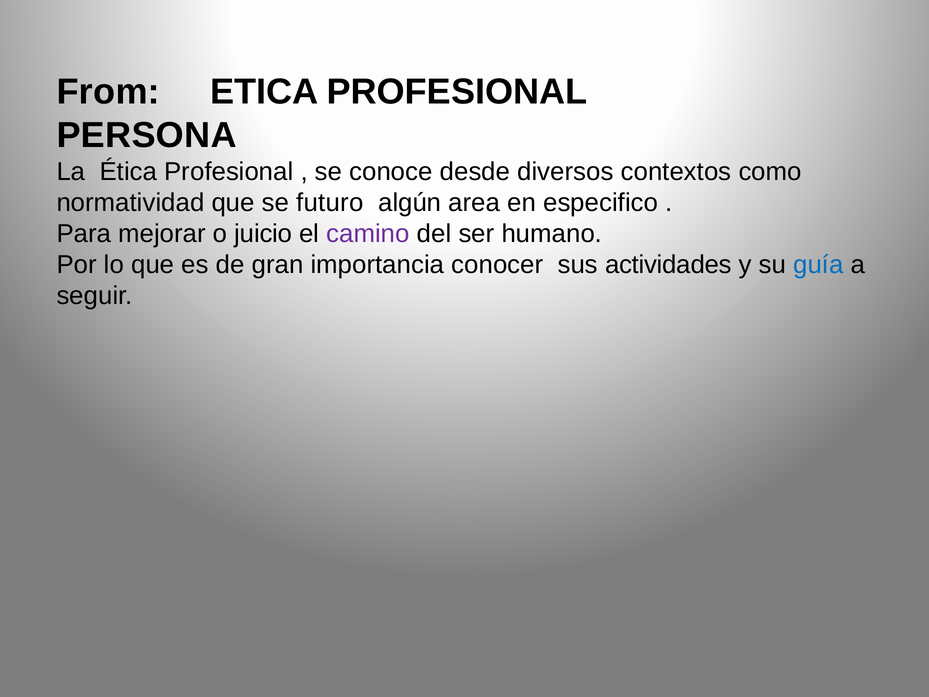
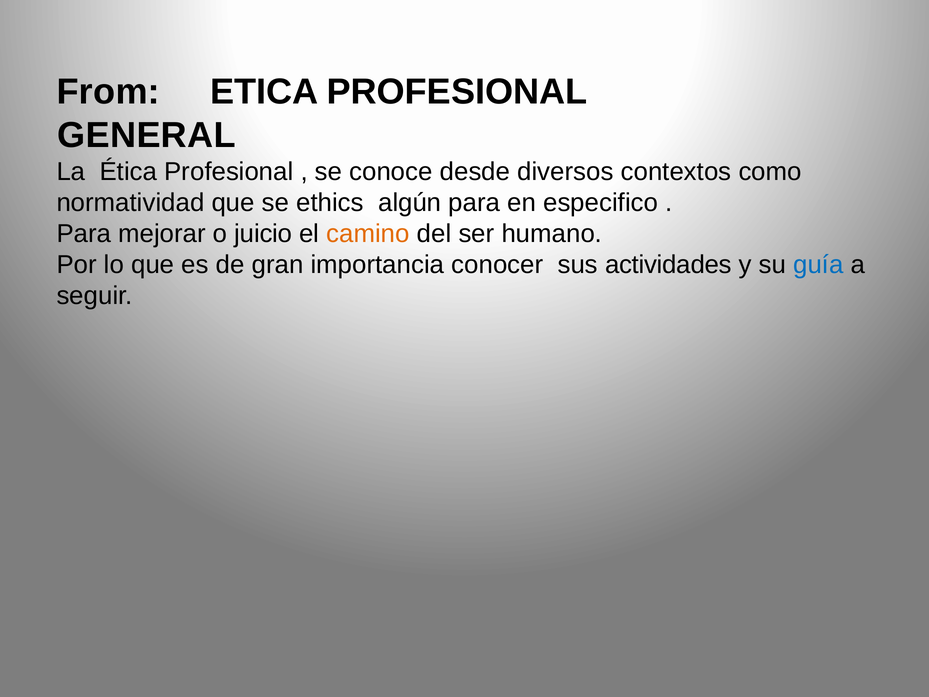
PERSONA: PERSONA -> GENERAL (147, 135)
futuro: futuro -> ethics (330, 203)
algún area: area -> para (474, 203)
camino colour: purple -> orange (368, 234)
